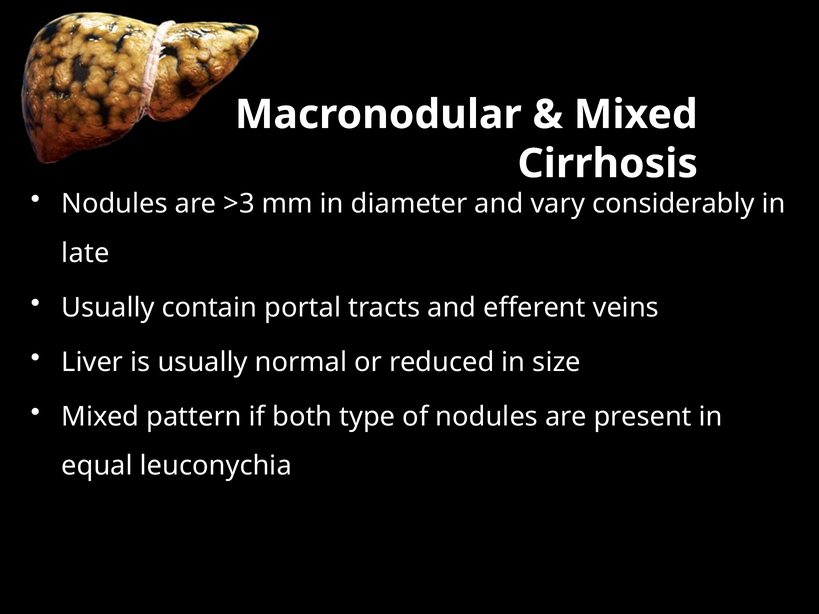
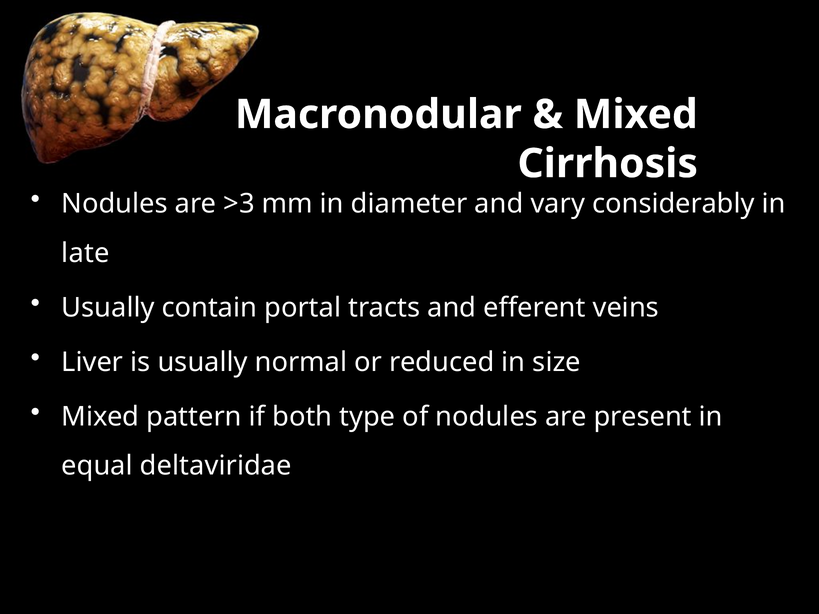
leuconychia: leuconychia -> deltaviridae (216, 466)
